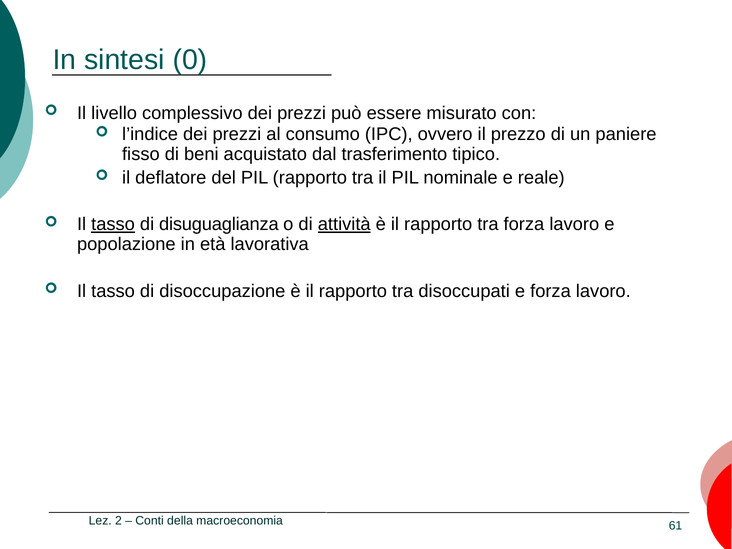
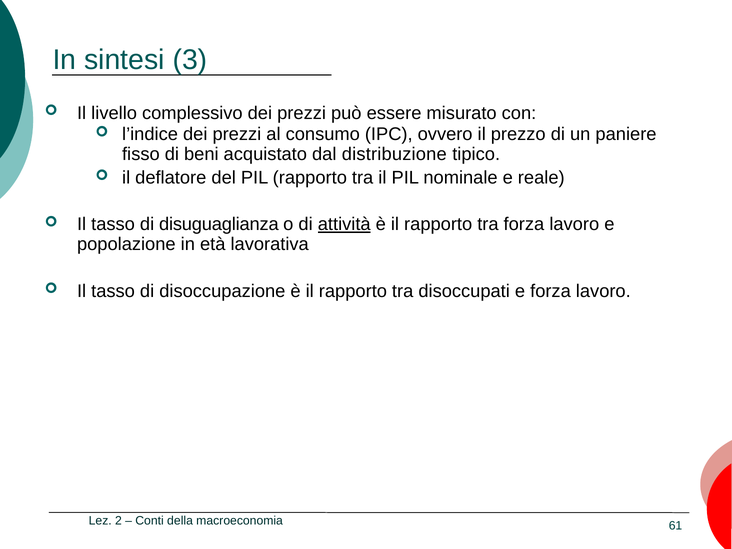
0: 0 -> 3 (190, 60)
trasferimento: trasferimento -> distribuzione (394, 154)
tasso underline: present -> none (113, 224)
